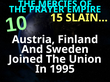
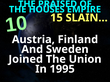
MERCIES: MERCIES -> PRAISED (58, 4)
PRAYER: PRAYER -> HOUSES (47, 9)
